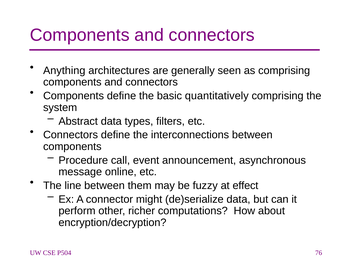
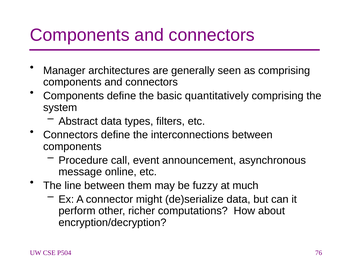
Anything: Anything -> Manager (64, 71)
effect: effect -> much (245, 186)
